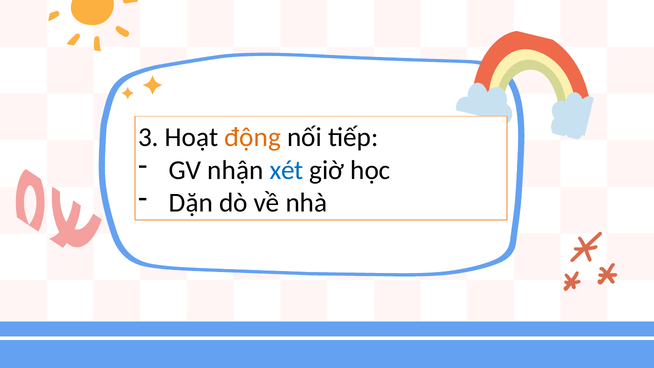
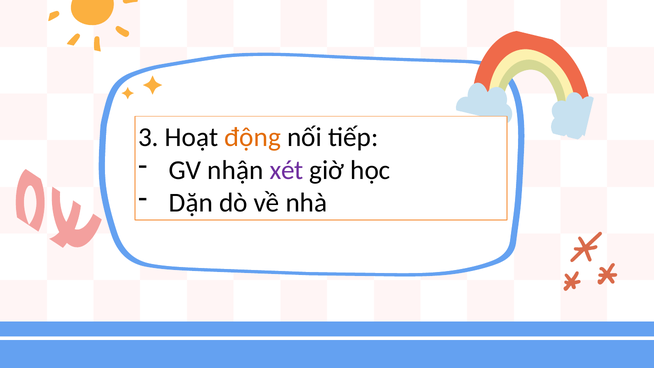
xét colour: blue -> purple (286, 170)
